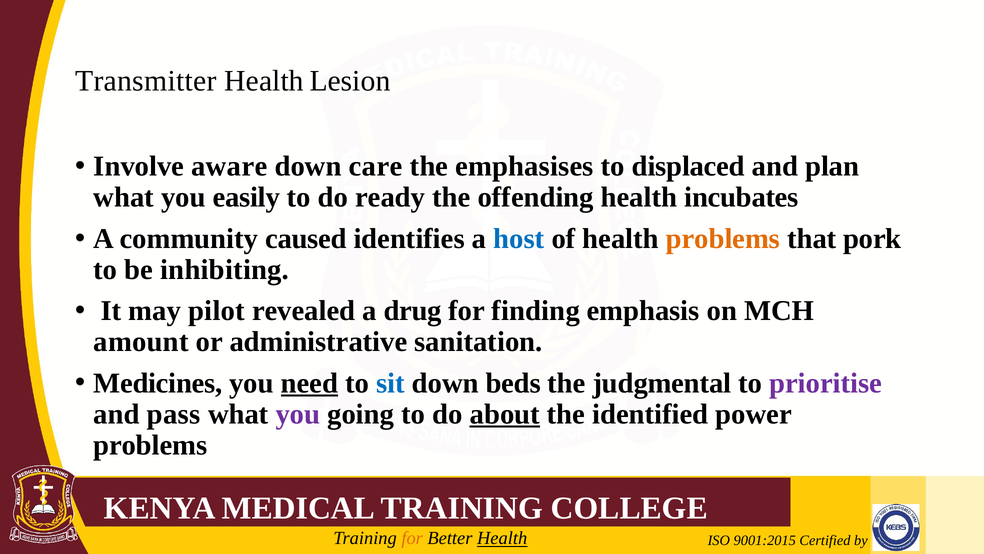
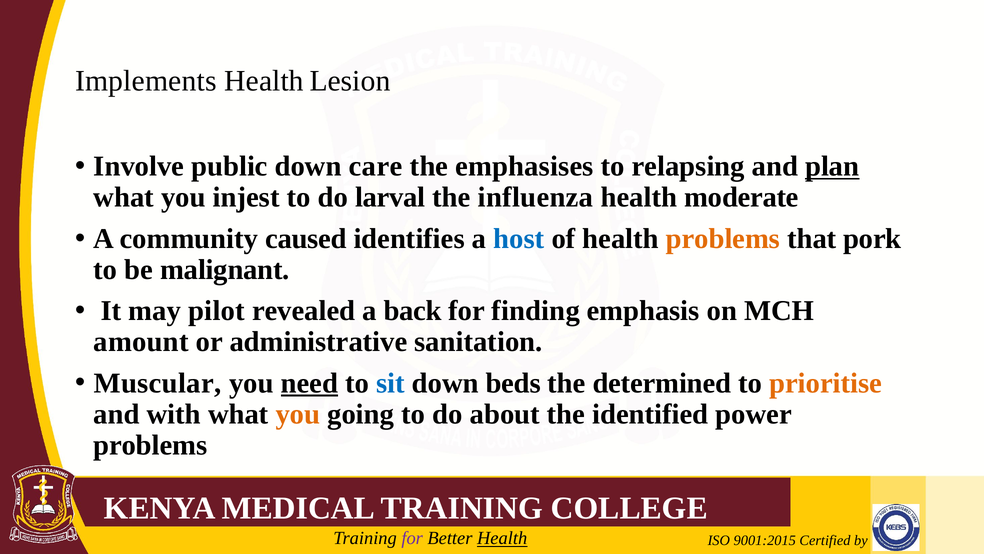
Transmitter: Transmitter -> Implements (146, 81)
aware: aware -> public (229, 166)
displaced: displaced -> relapsing (688, 166)
plan underline: none -> present (832, 166)
easily: easily -> injest (246, 197)
ready: ready -> larval (390, 197)
offending: offending -> influenza (536, 197)
incubates: incubates -> moderate (741, 197)
inhibiting: inhibiting -> malignant (225, 269)
drug: drug -> back (413, 311)
Medicines: Medicines -> Muscular (158, 383)
judgmental: judgmental -> determined (662, 383)
prioritise colour: purple -> orange (826, 383)
pass: pass -> with (174, 414)
you colour: purple -> orange (298, 414)
about underline: present -> none (505, 414)
for colour: orange -> purple (412, 538)
